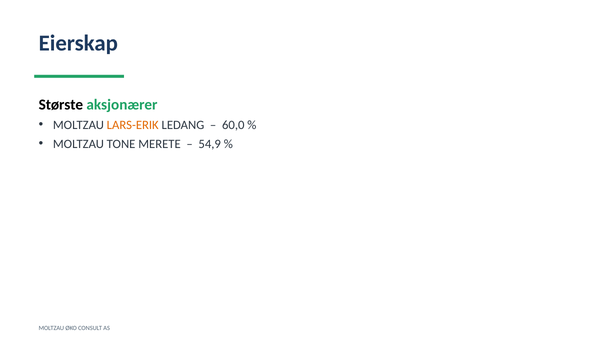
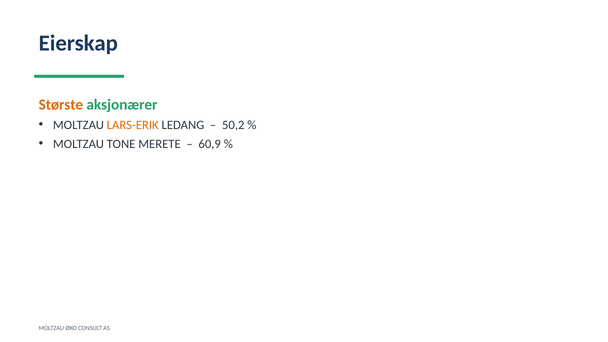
Største colour: black -> orange (61, 105)
60,0: 60,0 -> 50,2 (233, 125)
54,9: 54,9 -> 60,9 (210, 144)
